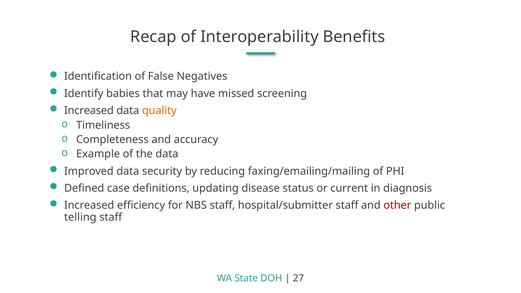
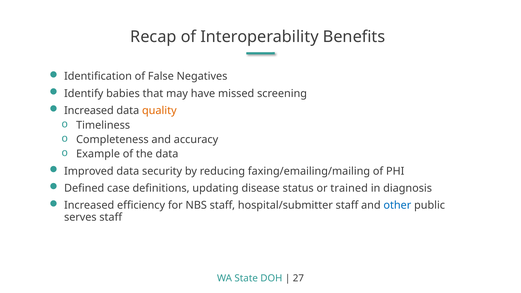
current: current -> trained (349, 188)
other colour: red -> blue (397, 205)
telling: telling -> serves (80, 217)
